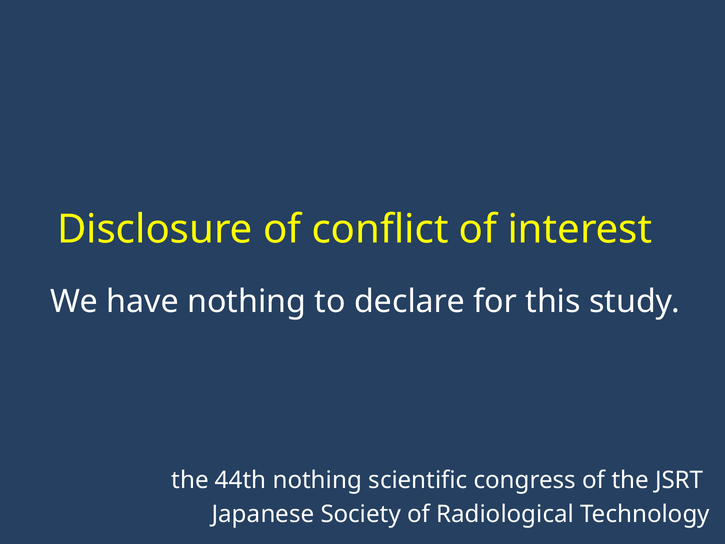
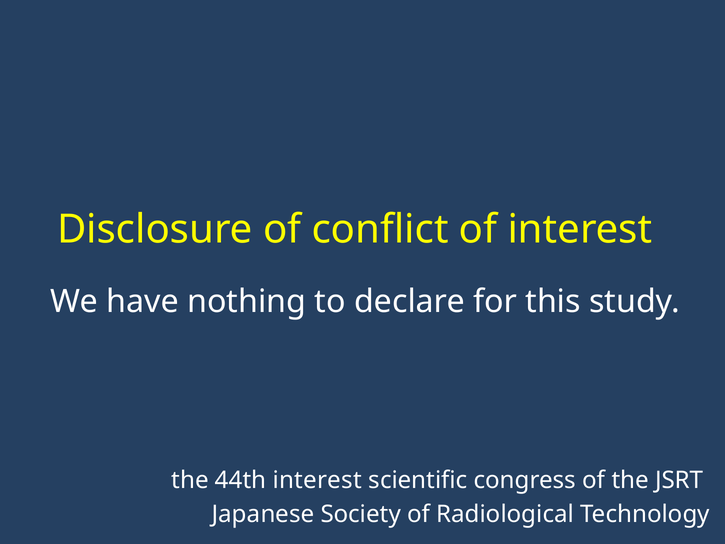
44th nothing: nothing -> interest (317, 480)
